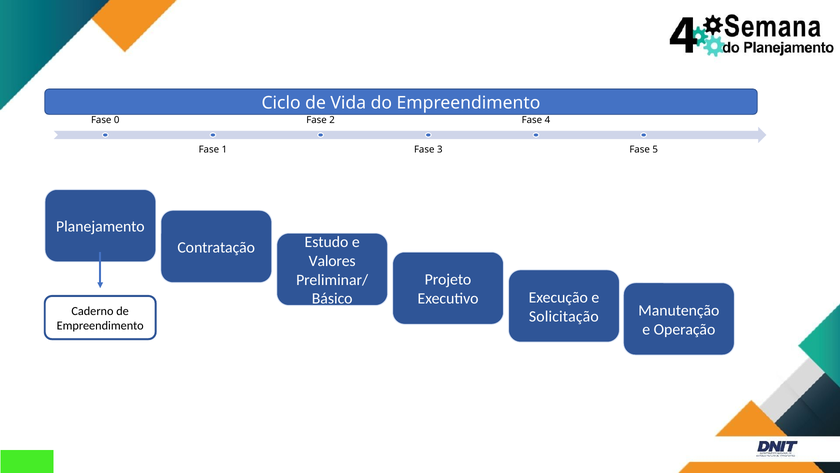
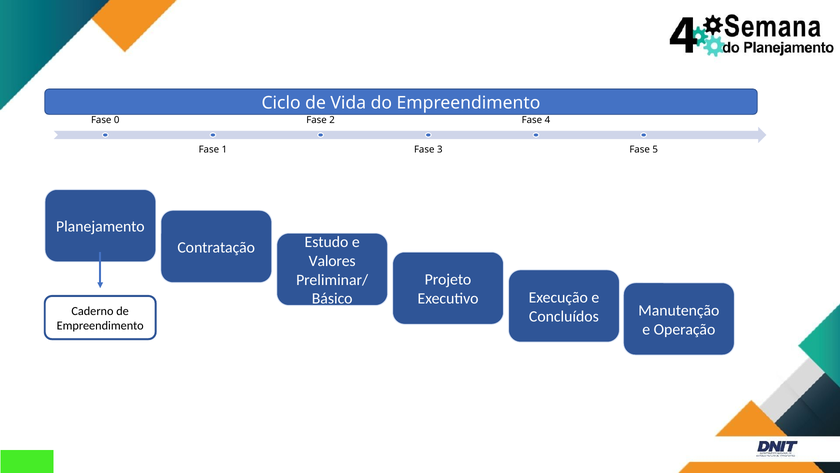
Solicitação: Solicitação -> Concluídos (564, 316)
